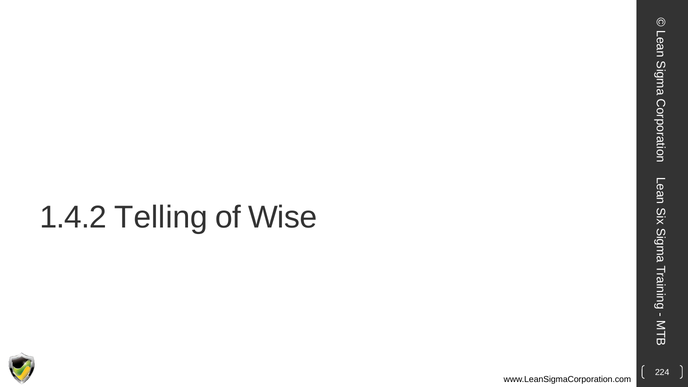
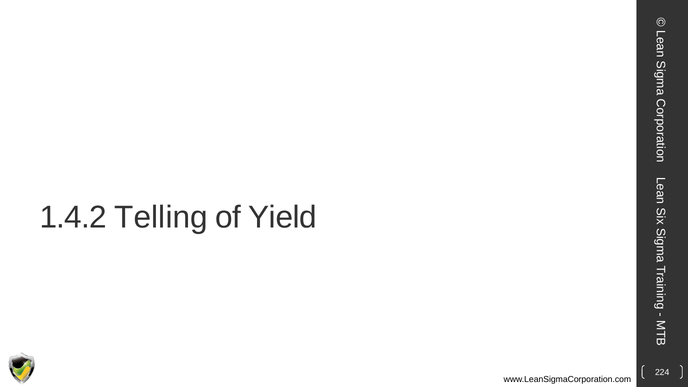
Wise: Wise -> Yield (283, 217)
